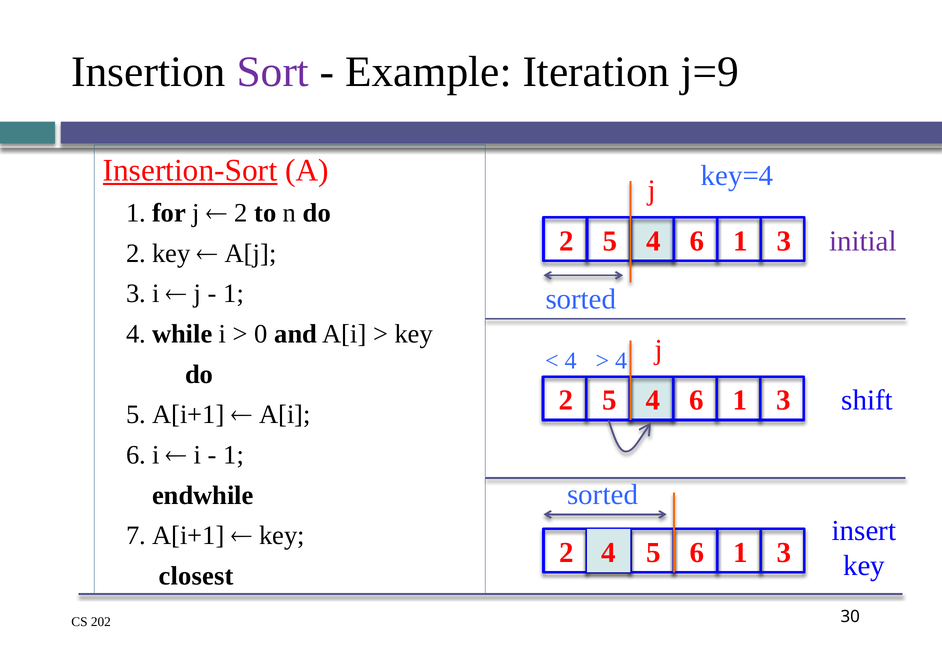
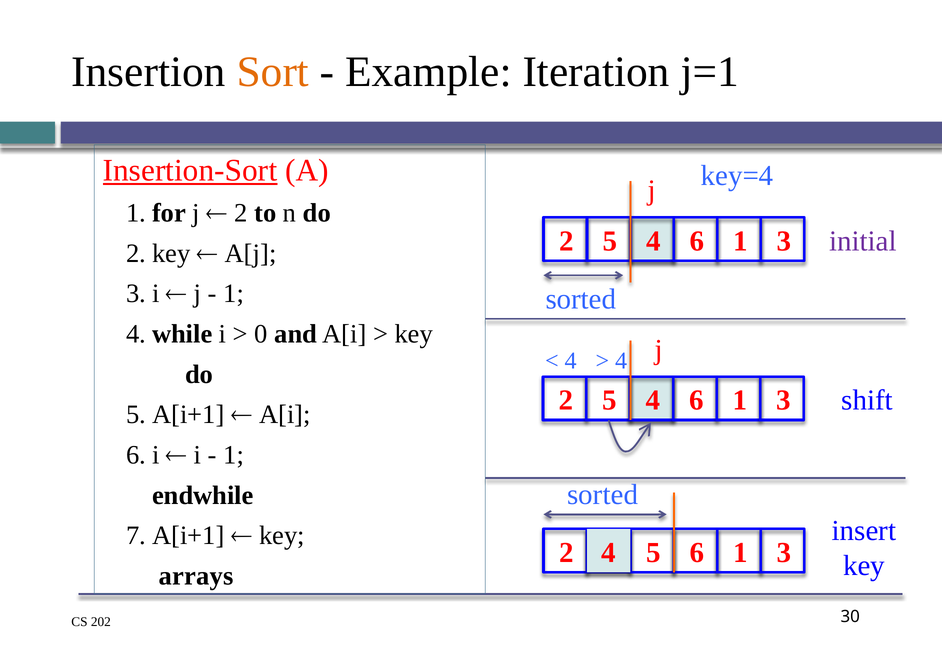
Sort colour: purple -> orange (273, 72)
j=9: j=9 -> j=1 (710, 72)
closest: closest -> arrays (196, 576)
